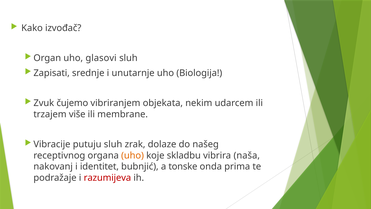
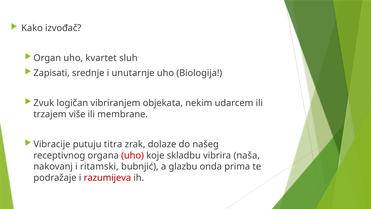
glasovi: glasovi -> kvartet (101, 58)
čujemo: čujemo -> logičan (72, 103)
putuju sluh: sluh -> titra (113, 144)
uho colour: orange -> red (133, 155)
identitet: identitet -> ritamski (99, 166)
tonske: tonske -> glazbu (183, 166)
